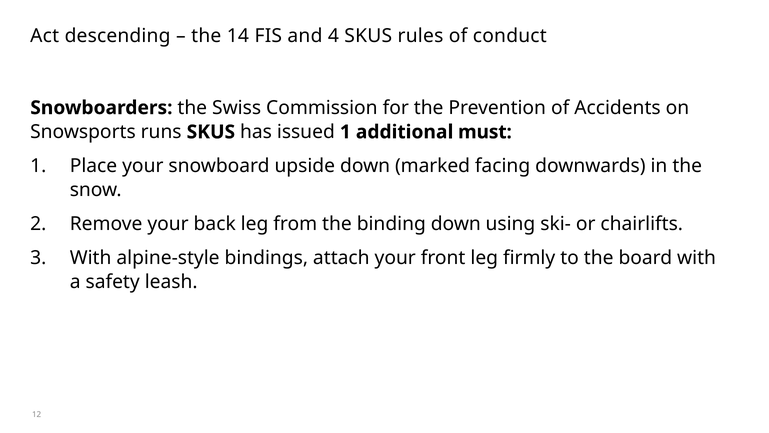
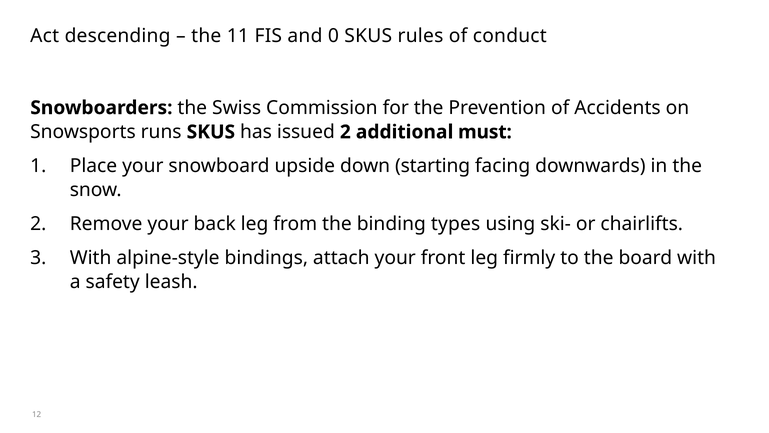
14: 14 -> 11 (238, 36)
4: 4 -> 0 (333, 36)
issued 1: 1 -> 2 (345, 132)
marked: marked -> starting (433, 166)
binding down: down -> types (456, 224)
